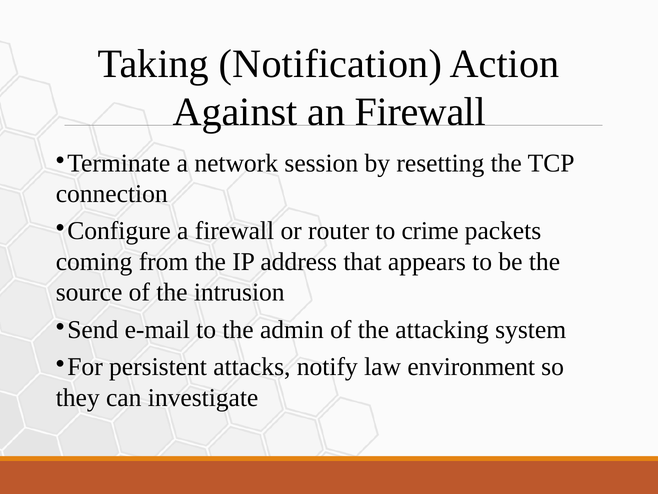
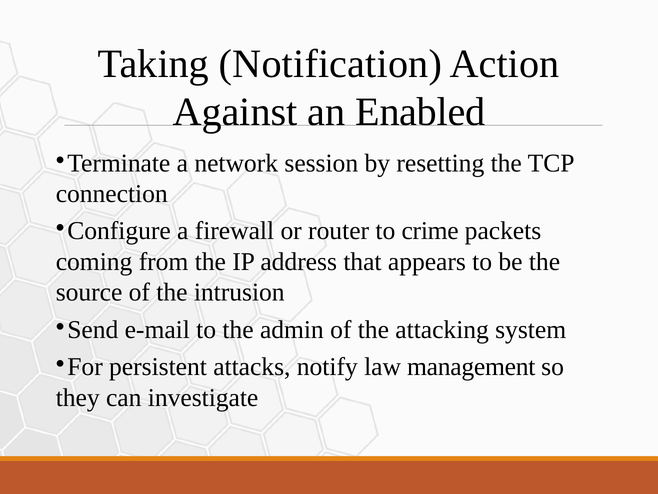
an Firewall: Firewall -> Enabled (420, 112)
environment: environment -> management (471, 366)
